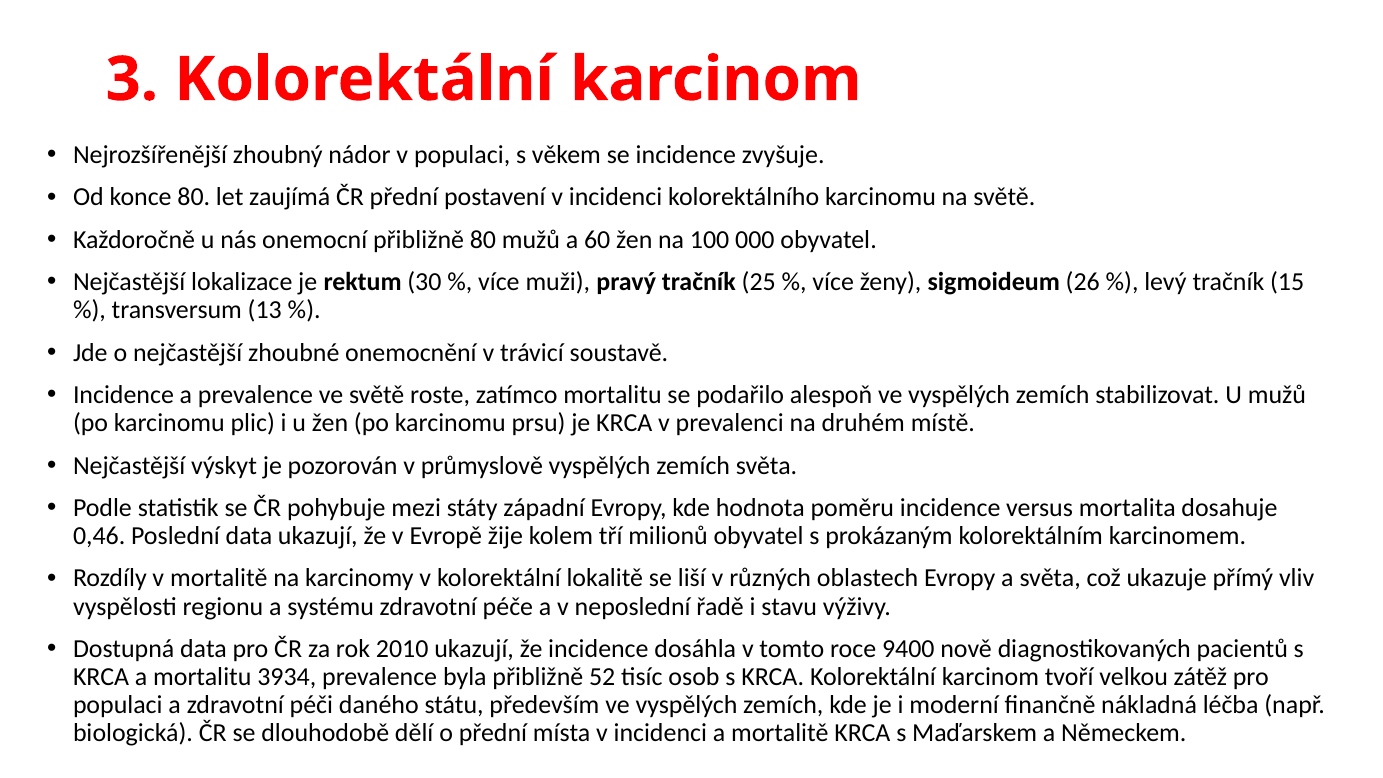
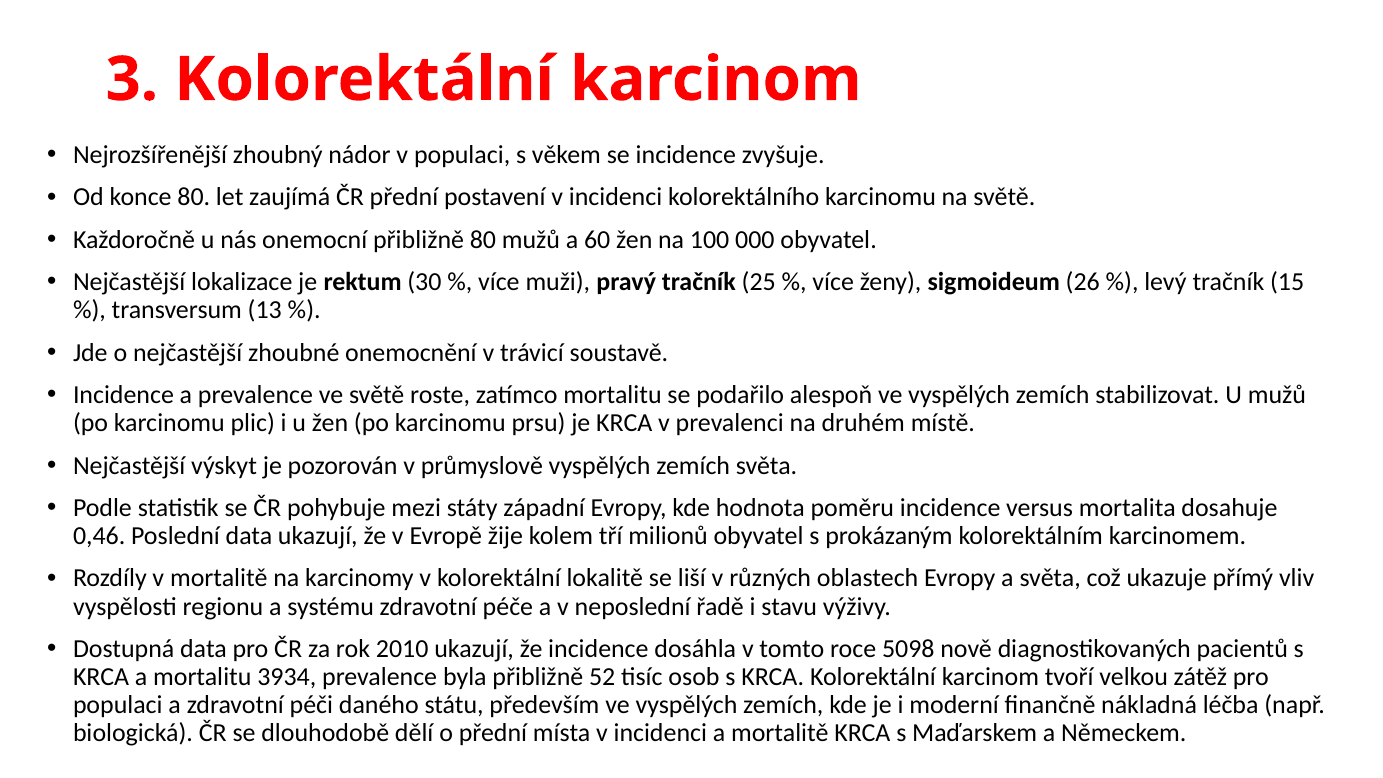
9400: 9400 -> 5098 (908, 649)
